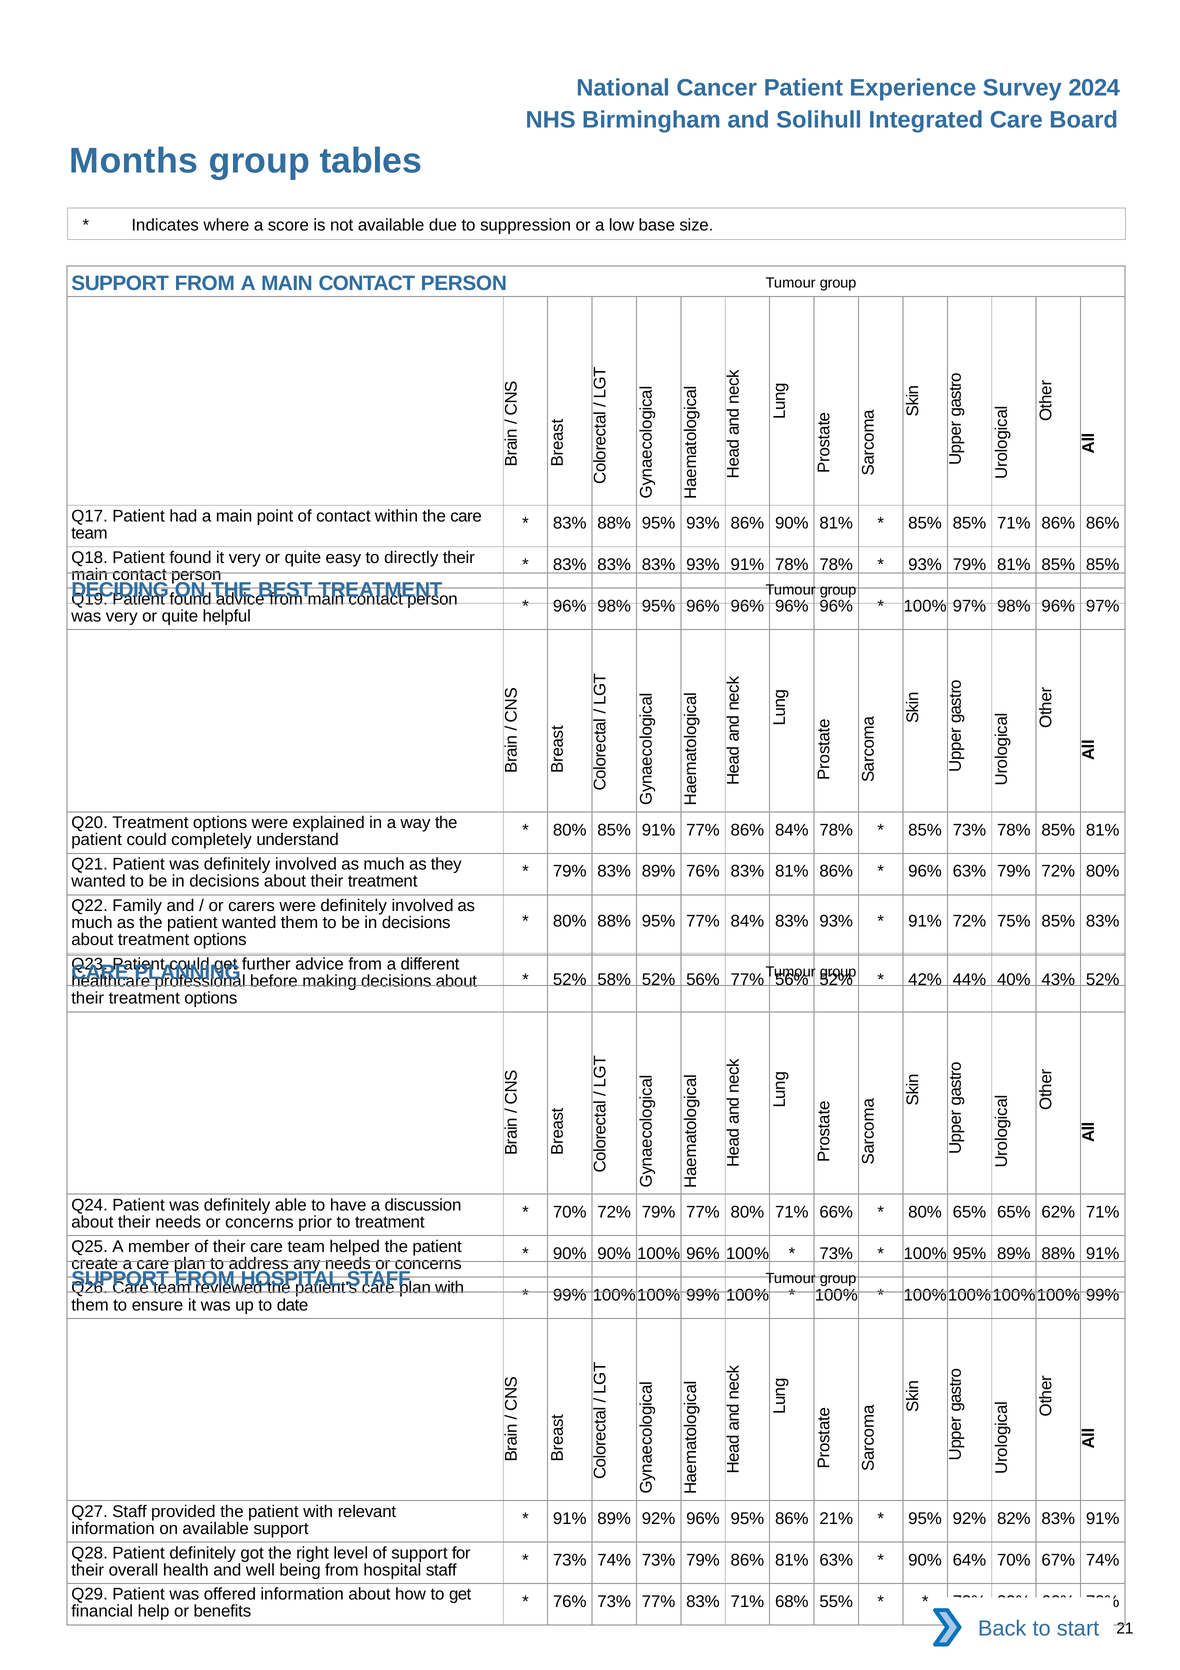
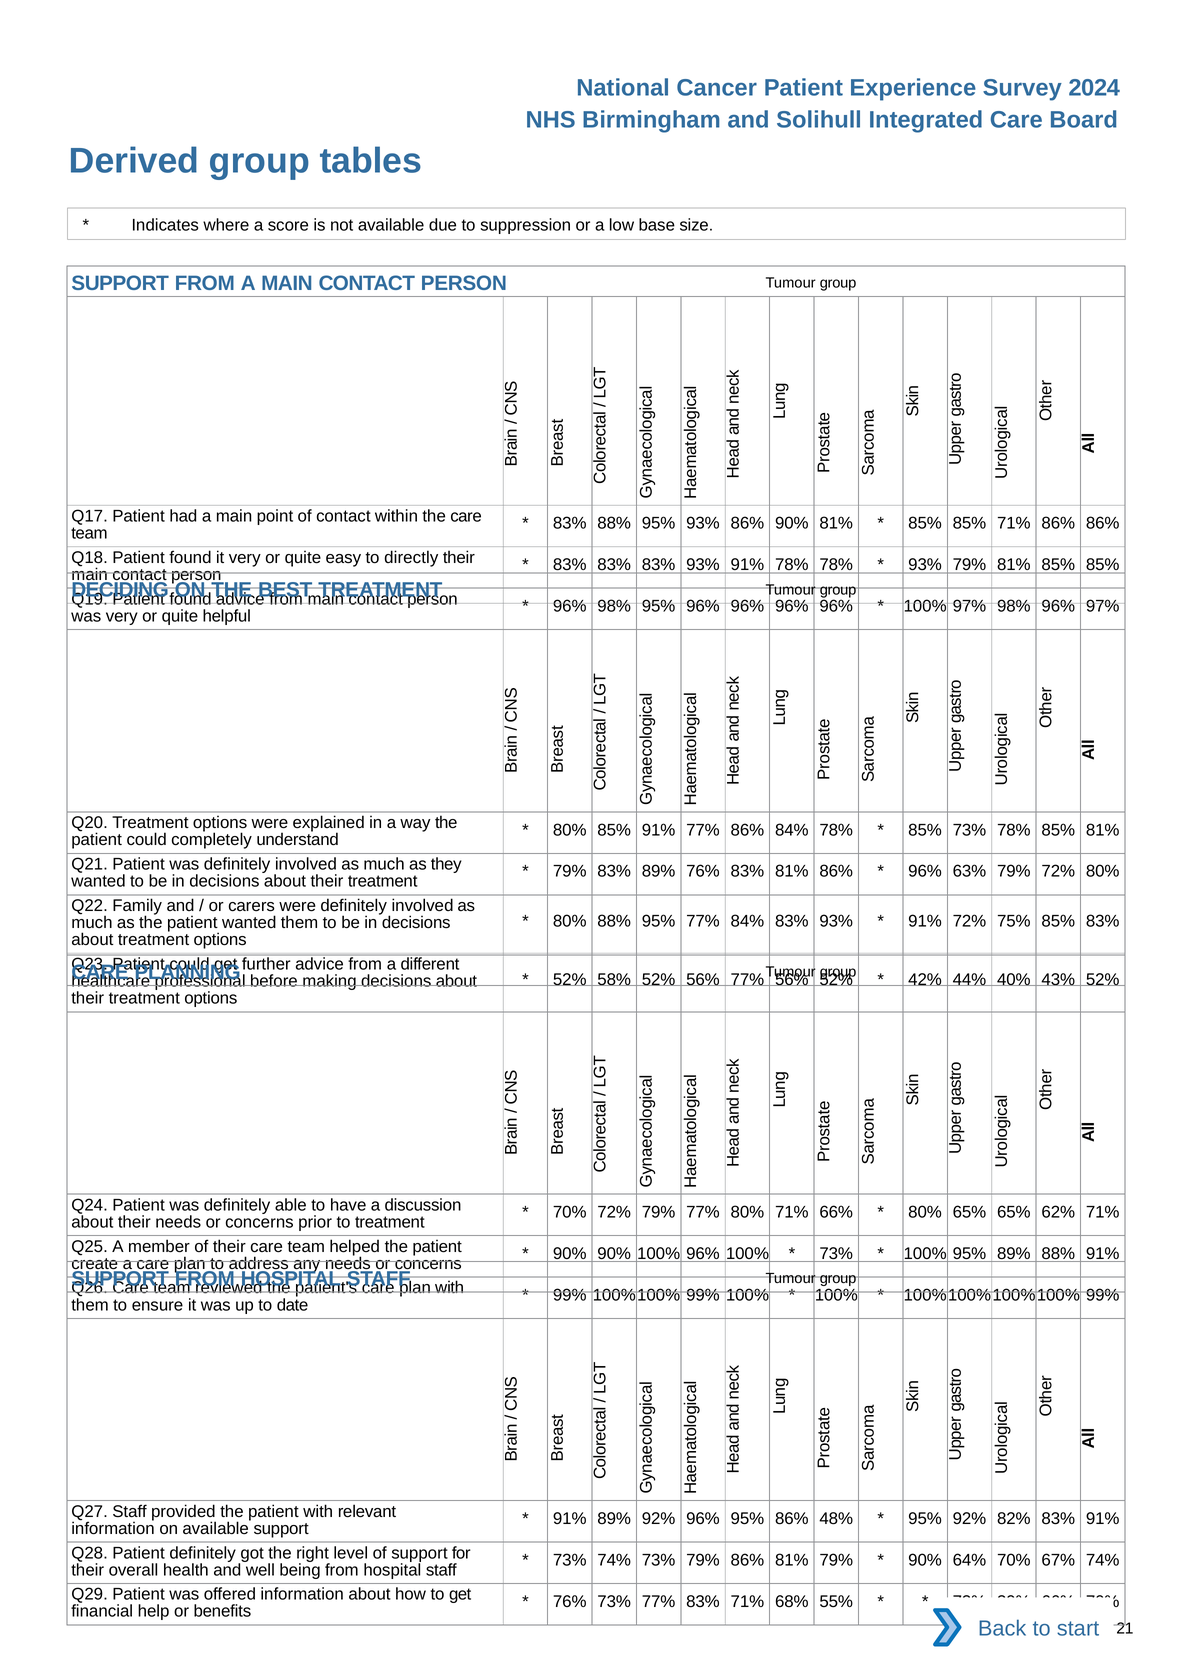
Months: Months -> Derived (134, 161)
21%: 21% -> 48% (836, 1519)
81% 63%: 63% -> 79% (836, 1560)
